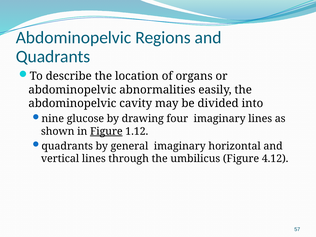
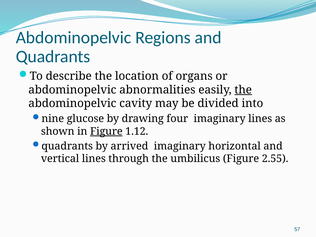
the underline: none -> present (243, 90)
general: general -> arrived (129, 146)
4.12: 4.12 -> 2.55 (275, 159)
